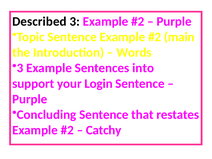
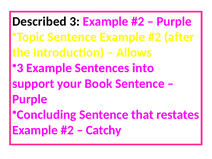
main: main -> after (179, 37)
Words: Words -> Allows (134, 53)
Login: Login -> Book (98, 84)
